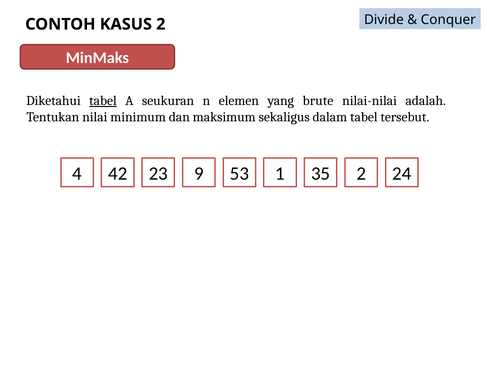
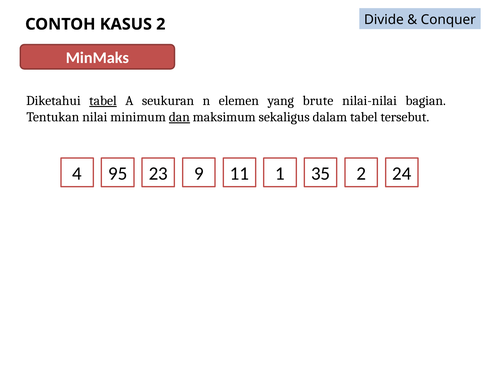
adalah: adalah -> bagian (426, 101)
dan underline: none -> present (179, 117)
42: 42 -> 95 (118, 174)
53: 53 -> 11 (239, 174)
